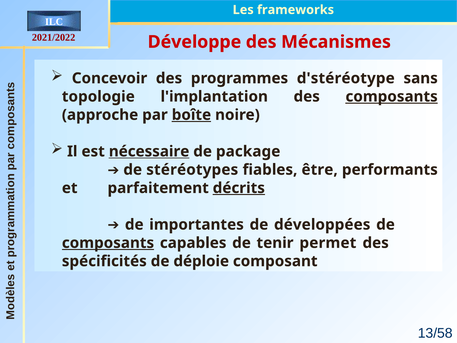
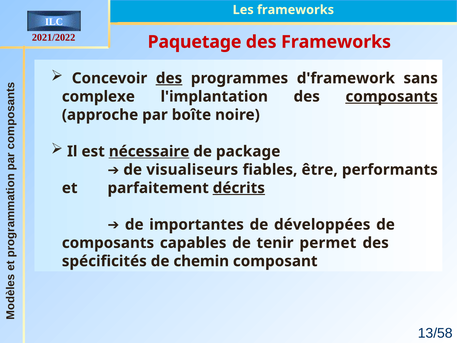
Développe: Développe -> Paquetage (195, 42)
des Mécanismes: Mécanismes -> Frameworks (336, 42)
des underline: none -> present (169, 78)
d'stéréotype: d'stéréotype -> d'framework (346, 78)
topologie: topologie -> complexe (98, 96)
boîte underline: present -> none (191, 115)
stéréotypes: stéréotypes -> visualiseurs (192, 170)
composants underline: present -> none (108, 243)
déploie: déploie -> chemin (201, 261)
